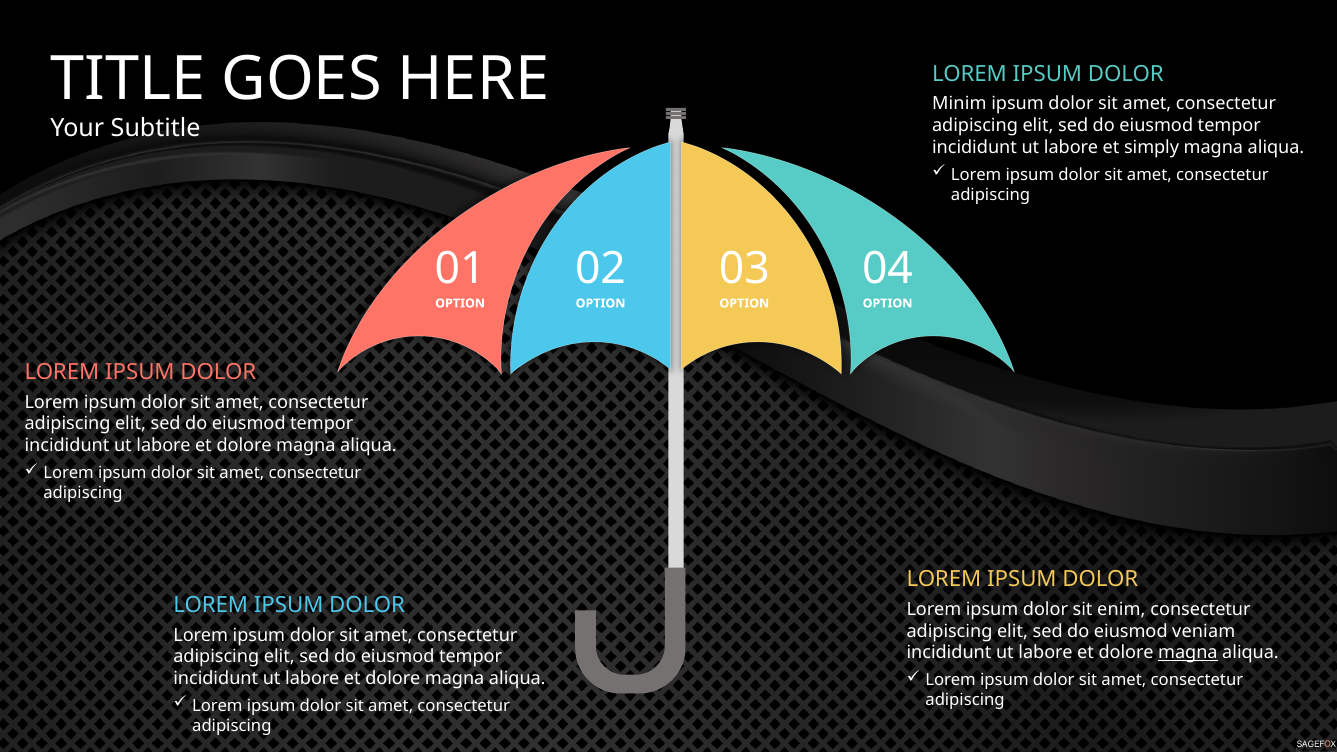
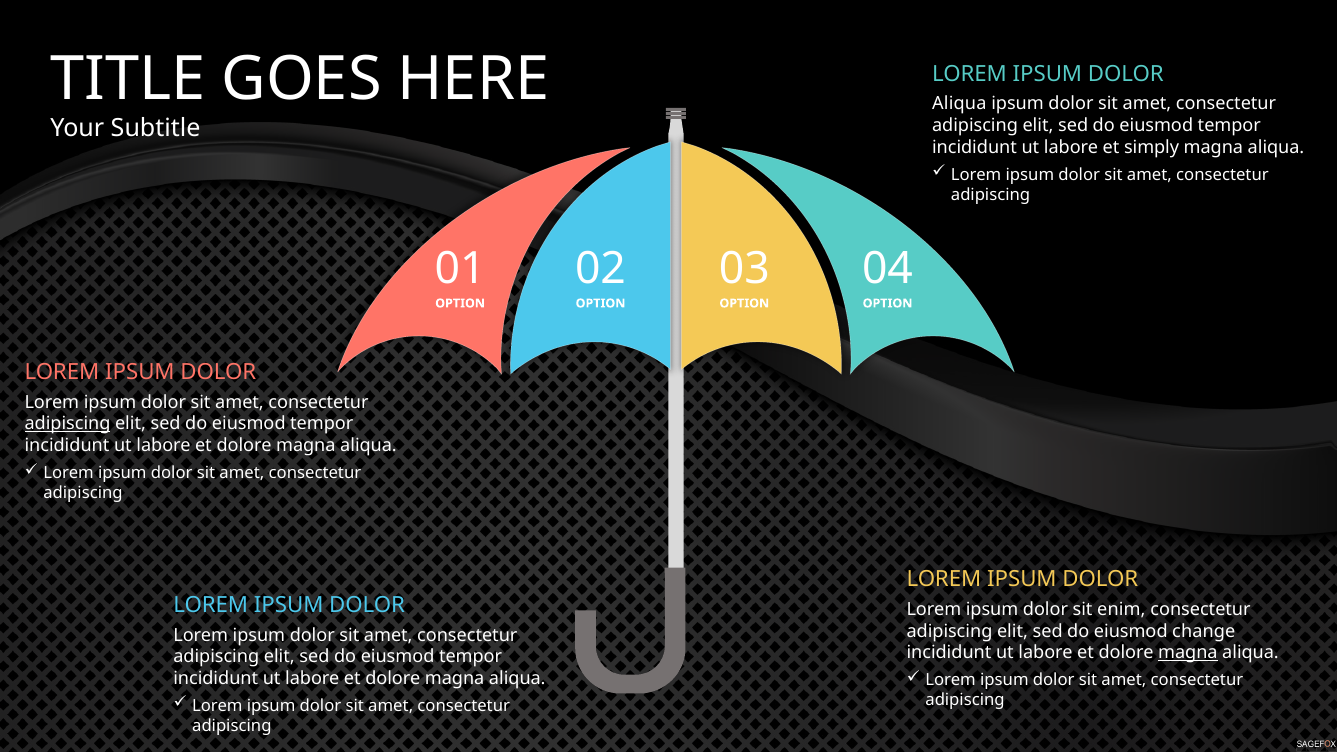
Minim: Minim -> Aliqua (959, 104)
adipiscing underline: none -> present (68, 424)
veniam: veniam -> change (1204, 631)
